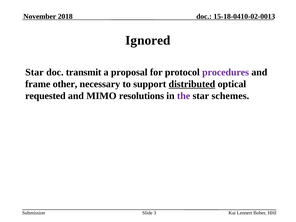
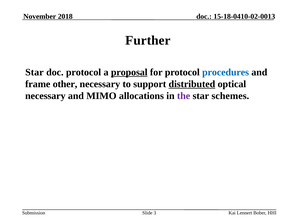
Ignored: Ignored -> Further (148, 40)
doc transmit: transmit -> protocol (84, 72)
proposal underline: none -> present (129, 72)
procedures colour: purple -> blue (226, 72)
requested: requested -> necessary (45, 96)
resolutions: resolutions -> allocations (141, 96)
